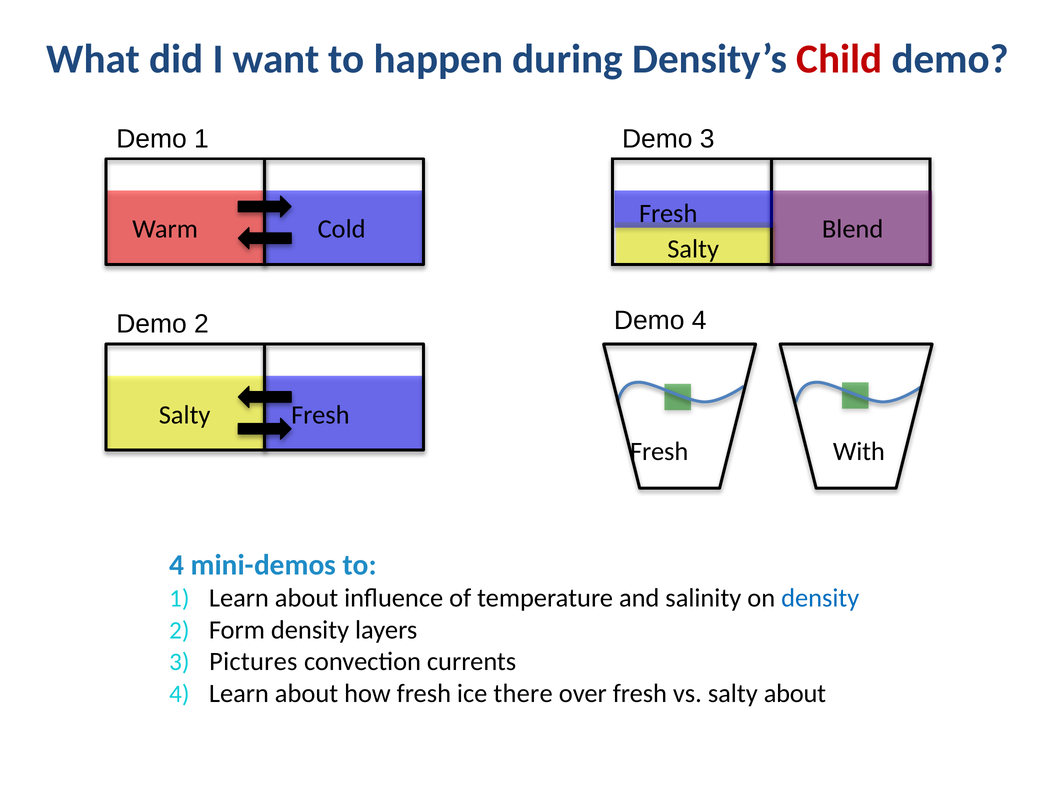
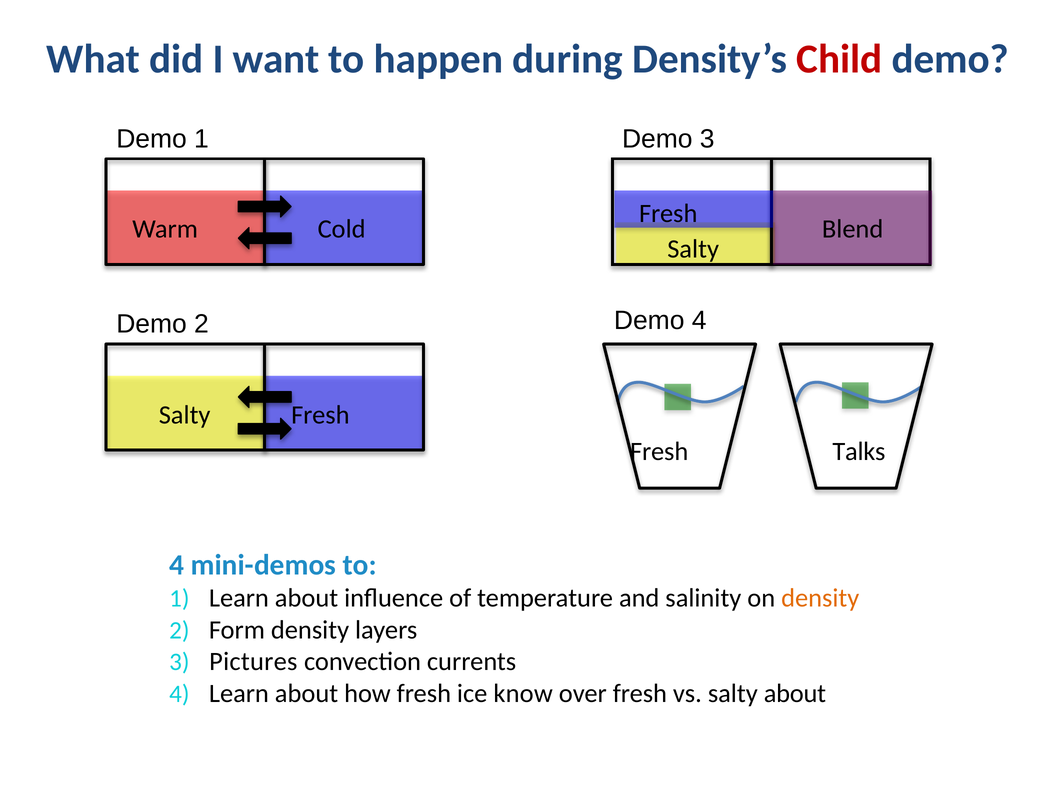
With: With -> Talks (859, 451)
density colour: blue -> orange (820, 598)
there: there -> know (523, 694)
